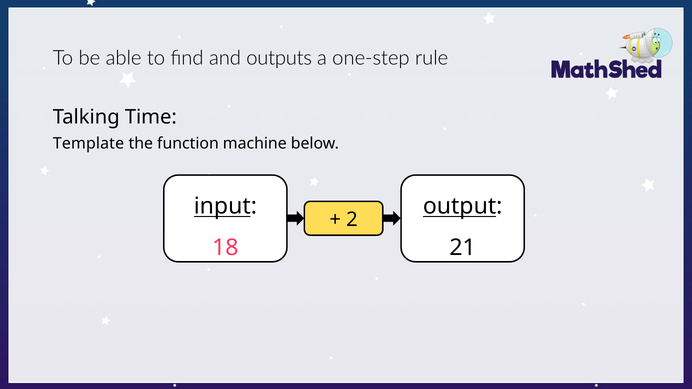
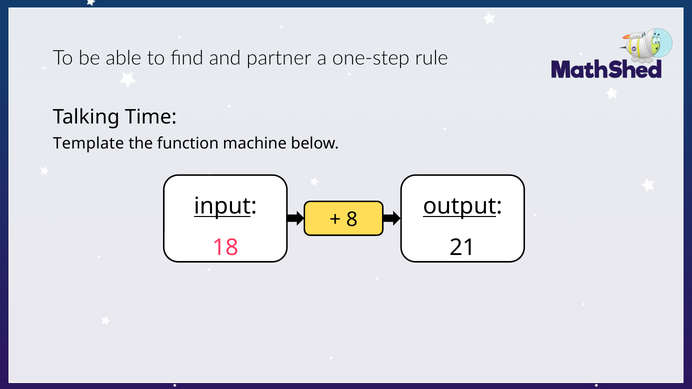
outputs: outputs -> partner (279, 58)
2: 2 -> 8 (352, 220)
